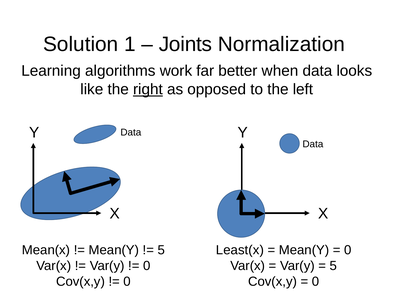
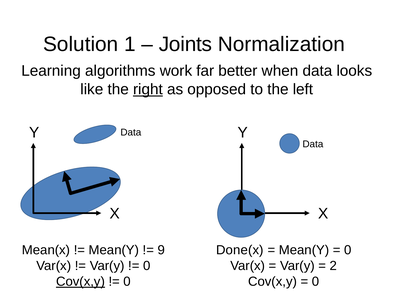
5: 5 -> 9 (161, 250)
Least(x: Least(x -> Done(x (240, 250)
5: 5 -> 2 (333, 265)
Cov(x,y underline: none -> present (81, 281)
